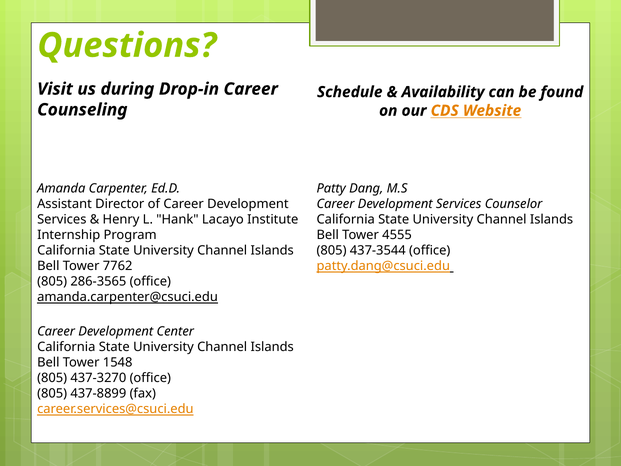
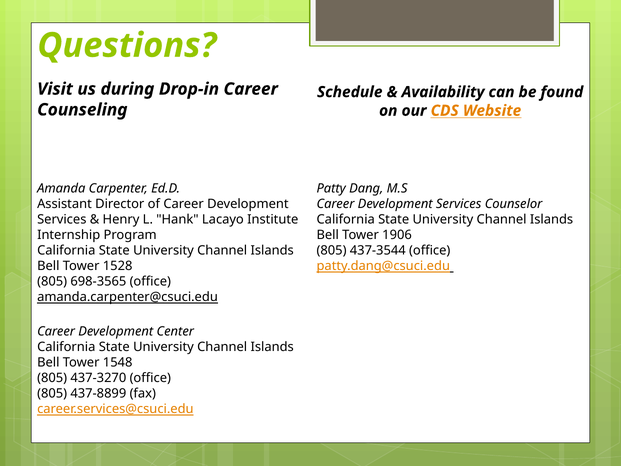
4555: 4555 -> 1906 (397, 235)
7762: 7762 -> 1528 (118, 266)
286-3565: 286-3565 -> 698-3565 (98, 281)
